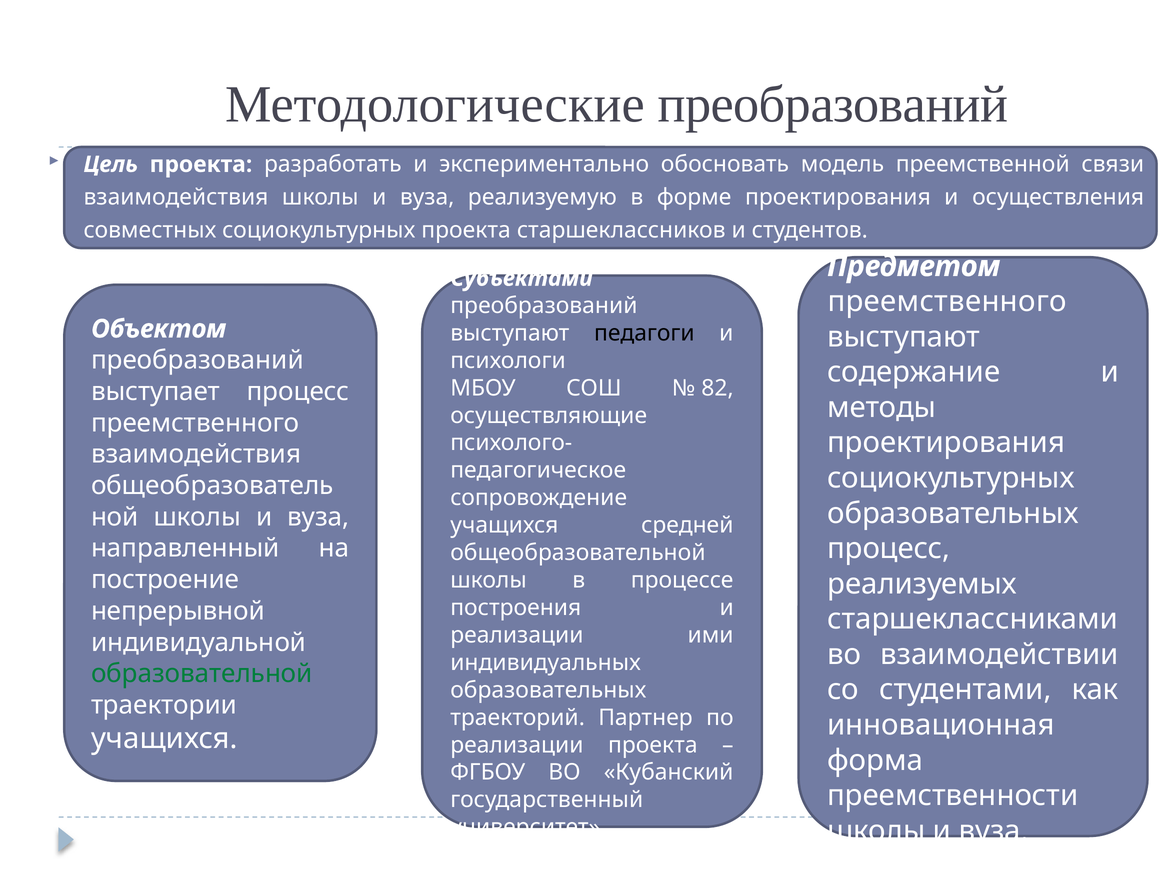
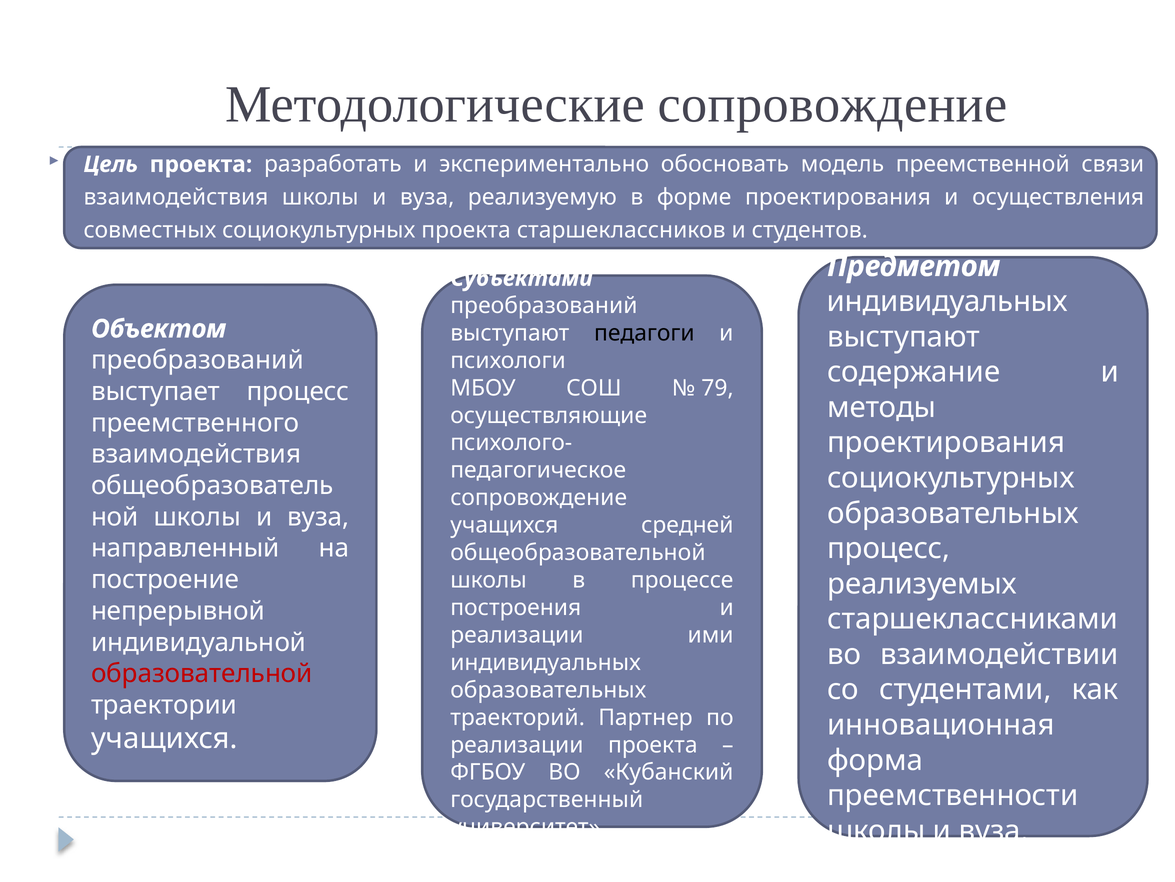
Методологические преобразований: преобразований -> сопровождение (833, 104)
преемственного: преемственного -> индивидуальных (947, 301)
82: 82 -> 79 (717, 388)
образовательной colour: green -> red (202, 673)
